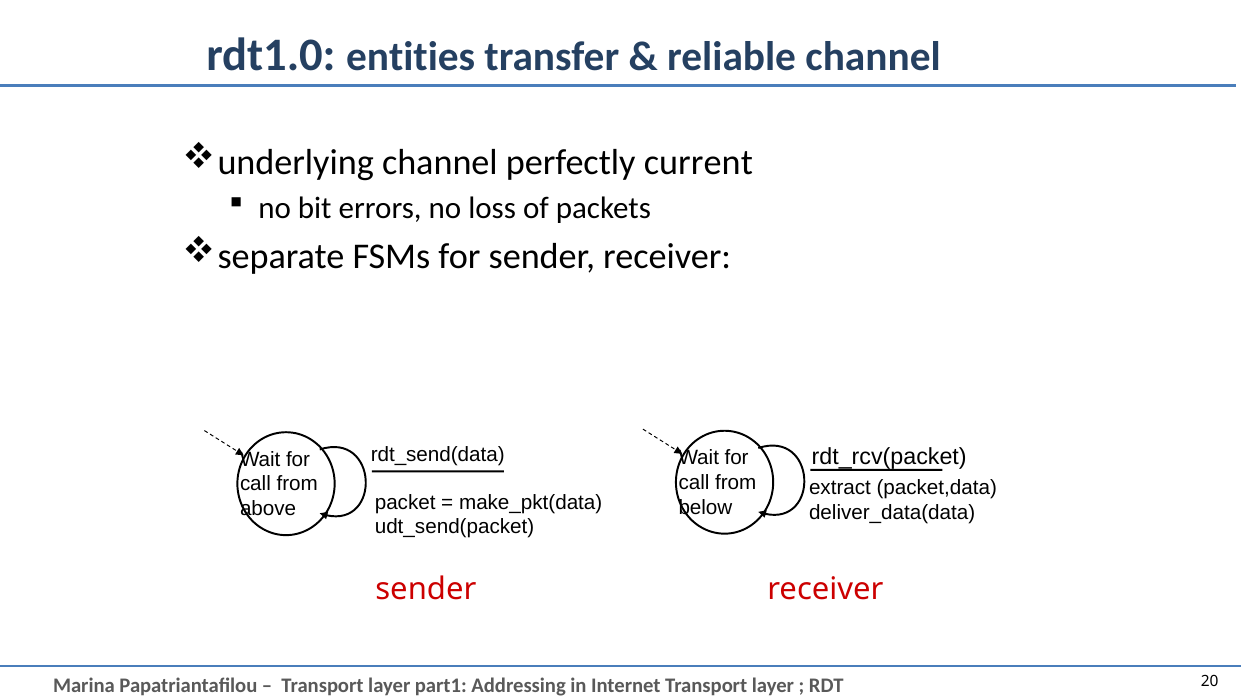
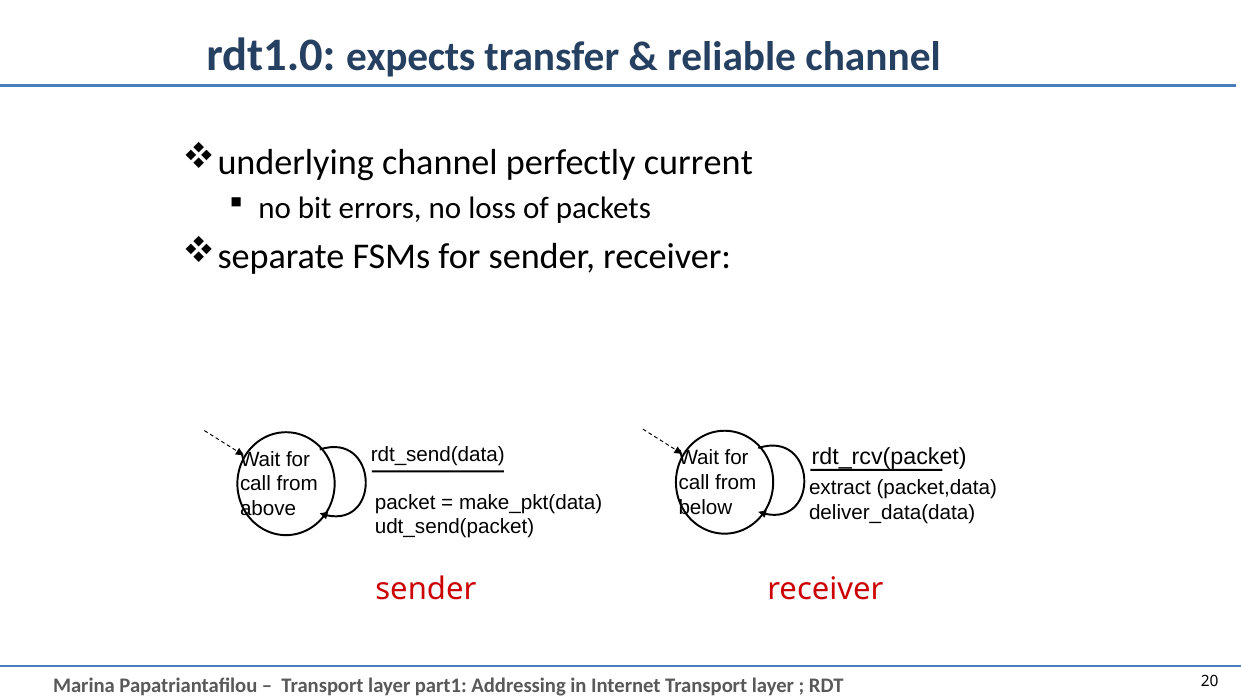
entities: entities -> expects (411, 57)
